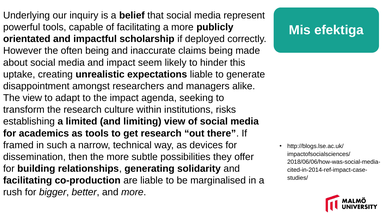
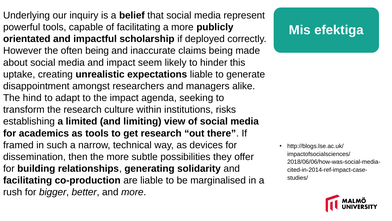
The view: view -> hind (32, 98)
